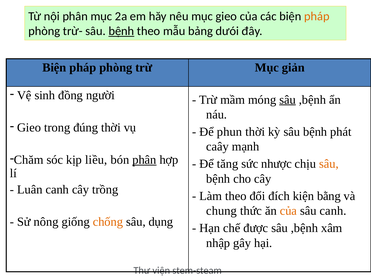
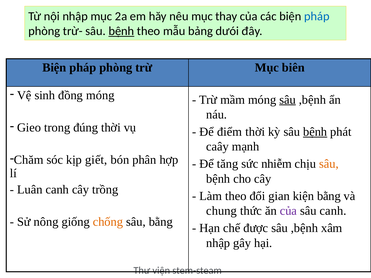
nội phân: phân -> nhập (75, 16)
mục gieo: gieo -> thay (226, 16)
pháp colour: orange -> blue (317, 16)
giản: giản -> biên (293, 68)
đồng người: người -> móng (100, 95)
phun: phun -> điểm (230, 132)
bệnh underline: none -> present (315, 132)
liều: liều -> giết (96, 160)
phân underline: present -> none (144, 160)
nhược: nhược -> nhiễm (277, 164)
đích: đích -> gian (279, 196)
của colour: orange -> purple (288, 211)
sâu dụng: dụng -> bằng (161, 222)
